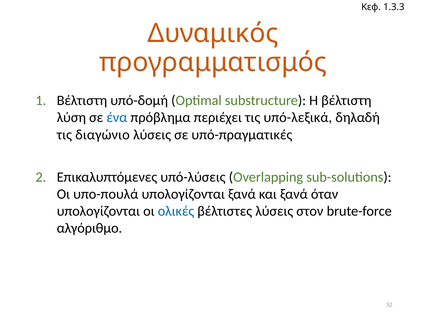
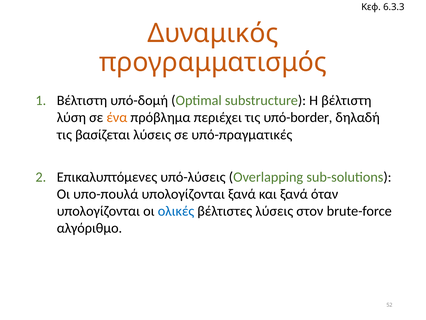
1.3.3: 1.3.3 -> 6.3.3 (394, 7)
ένα colour: blue -> orange (117, 117)
υπό-λεξικά: υπό-λεξικά -> υπό-border (298, 117)
διαγώνιο: διαγώνιο -> βασίζεται (103, 134)
